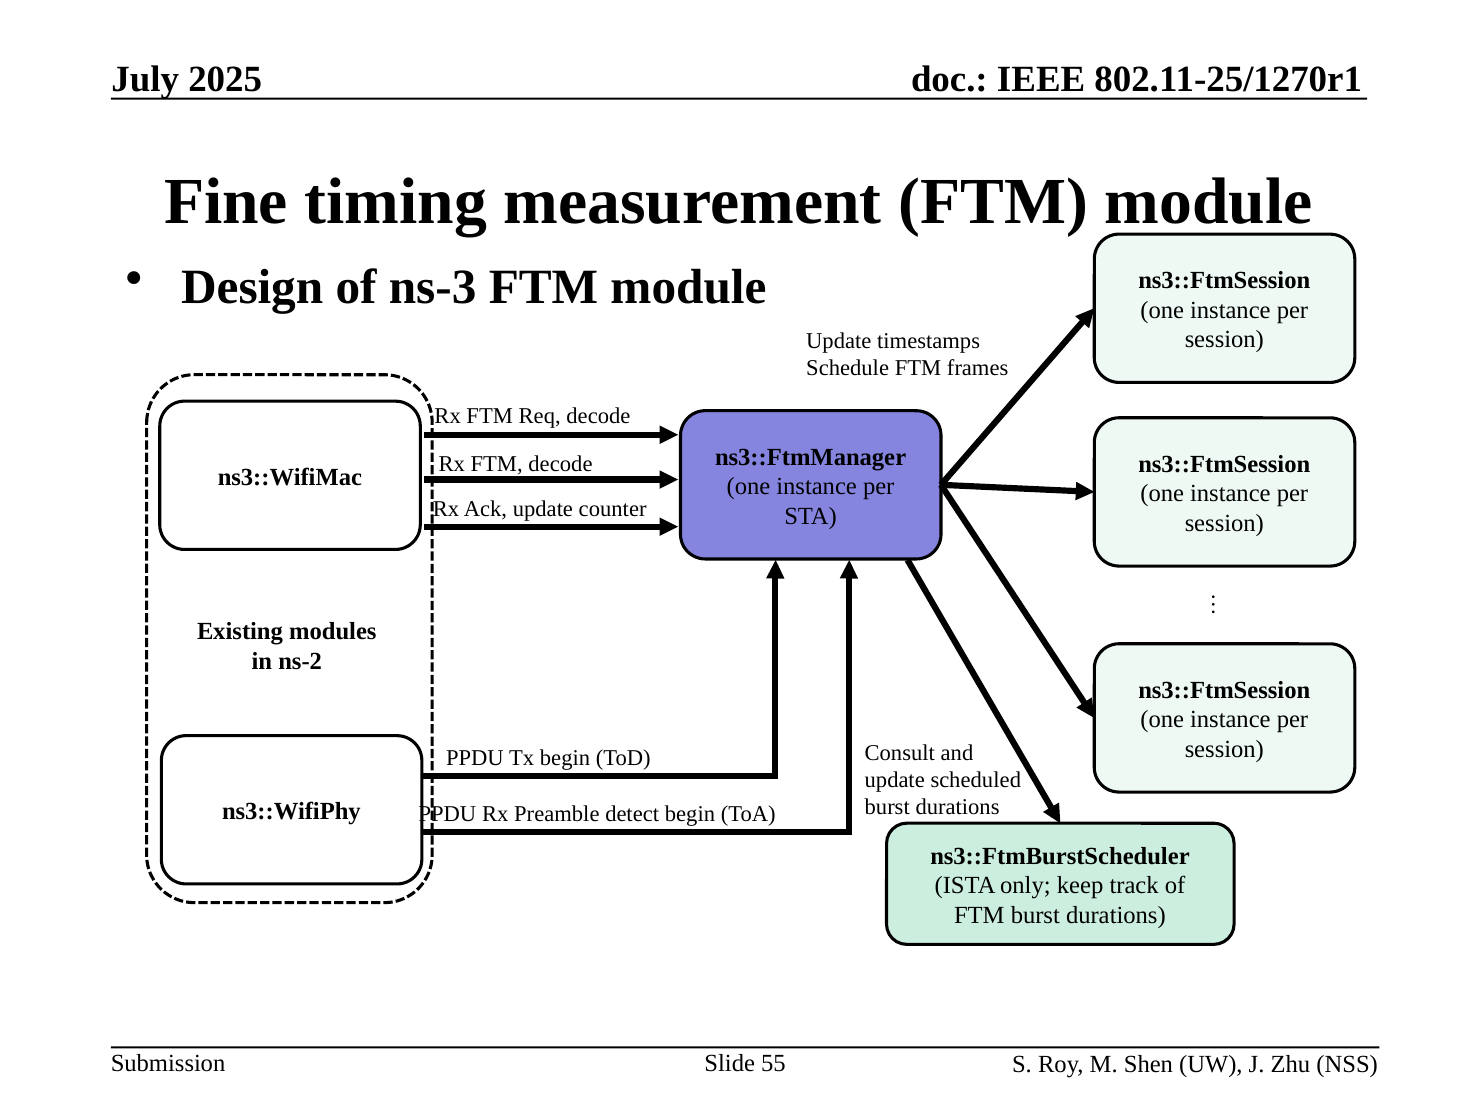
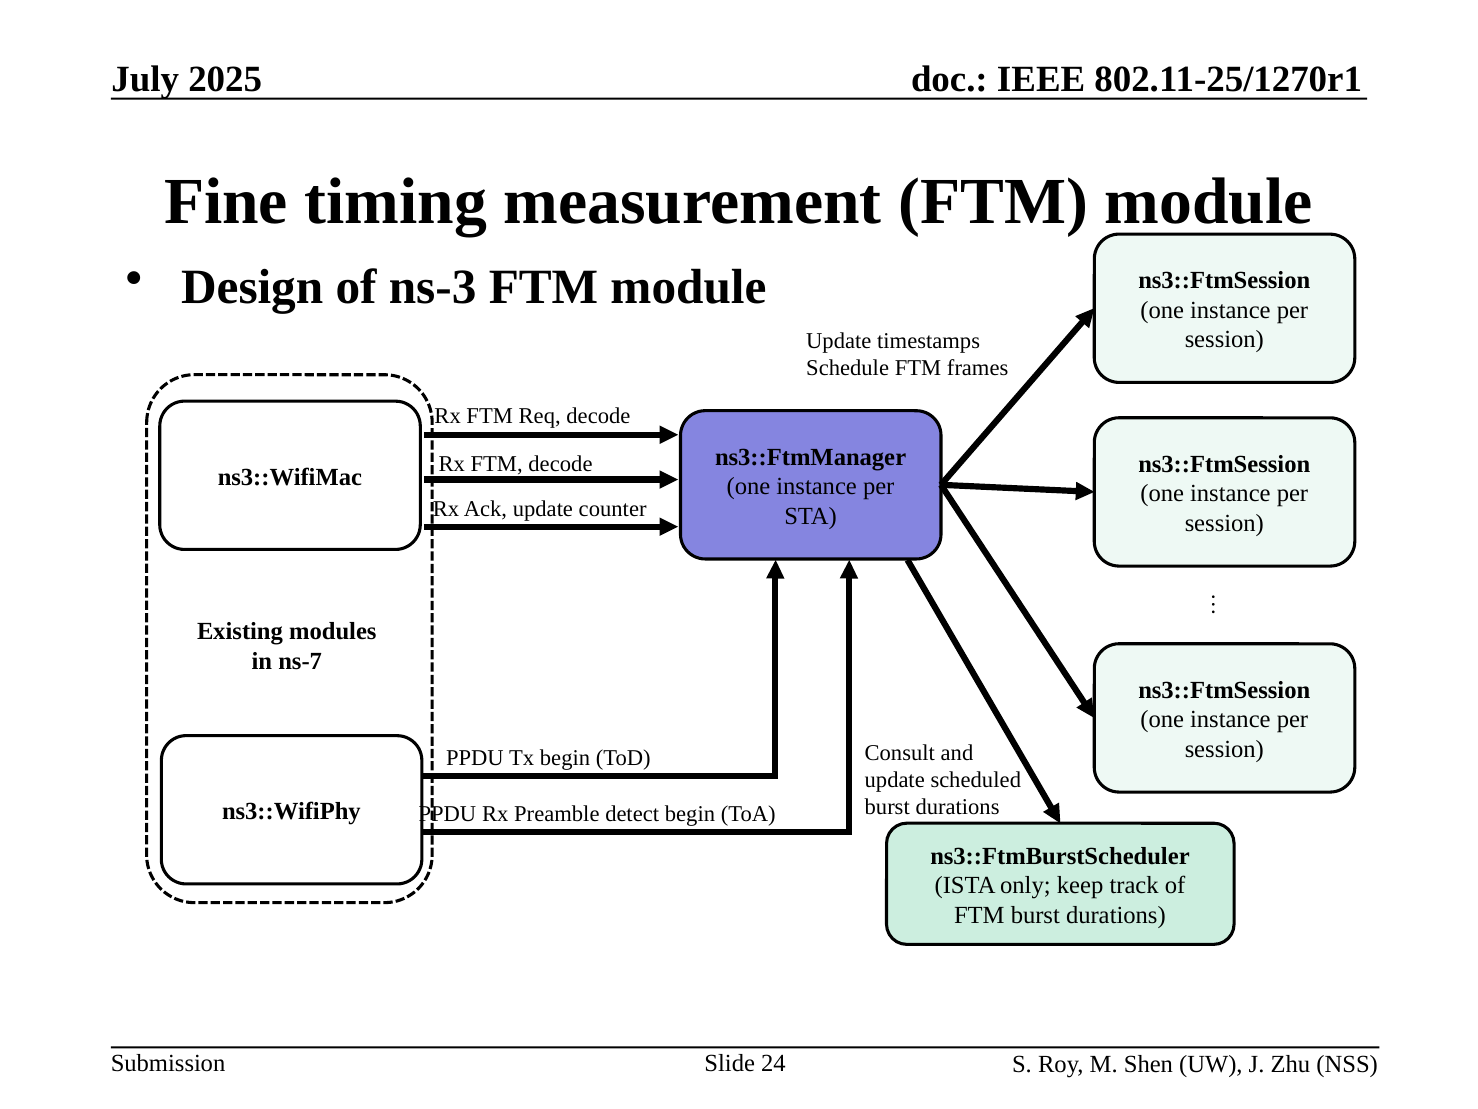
ns-2: ns-2 -> ns-7 (300, 661)
55: 55 -> 24 (773, 1063)
